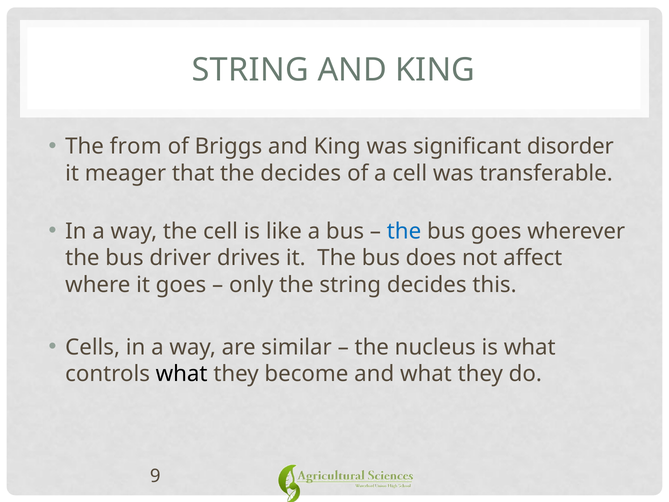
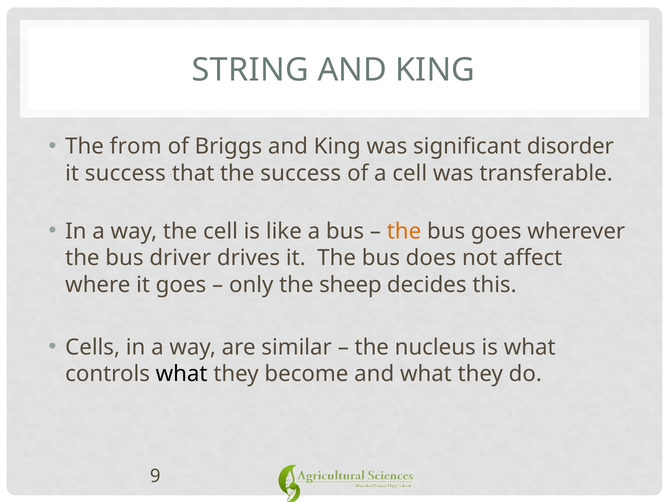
it meager: meager -> success (125, 173)
the decides: decides -> success (301, 173)
the colour: blue -> orange (404, 231)
the string: string -> sheep (350, 285)
